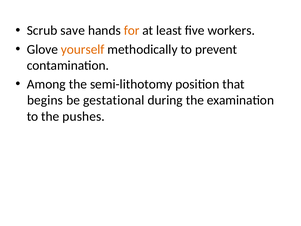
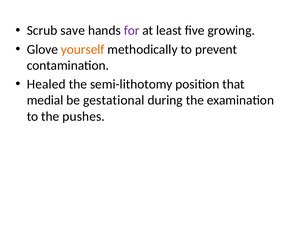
for colour: orange -> purple (132, 31)
workers: workers -> growing (231, 31)
Among: Among -> Healed (46, 84)
begins: begins -> medial (45, 100)
